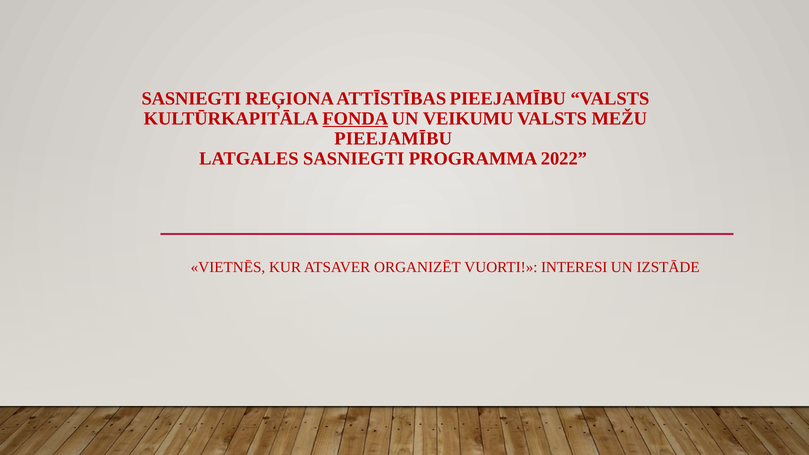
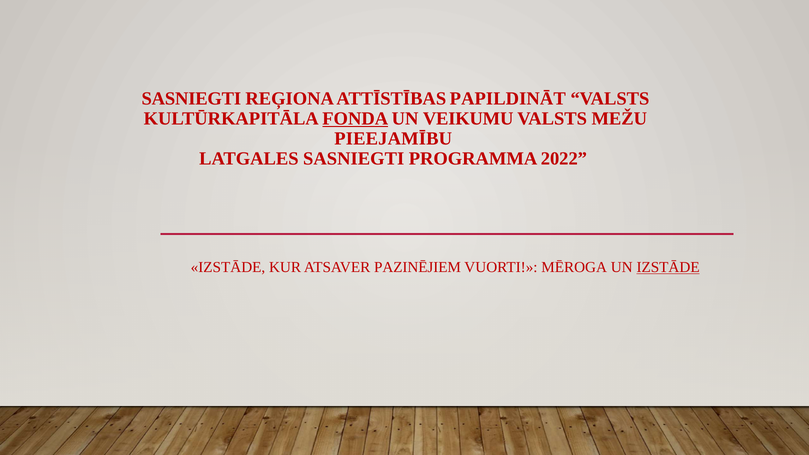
ATTĪSTĪBAS PIEEJAMĪBU: PIEEJAMĪBU -> PAPILDINĀT (508, 98)
VIETNĒS: VIETNĒS -> IZSTĀDE (228, 267)
ORGANIZĒT: ORGANIZĒT -> PAZINĒJIEM (417, 267)
INTERESI: INTERESI -> MĒROGA (574, 267)
IZSTĀDE underline: none -> present (668, 267)
